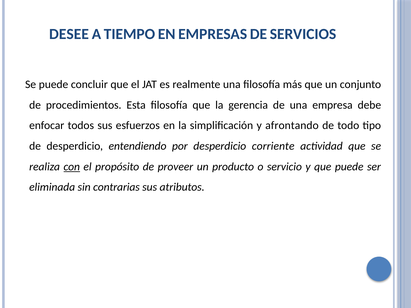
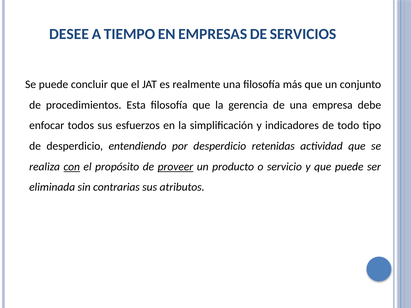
afrontando: afrontando -> indicadores (292, 126)
corriente: corriente -> retenidas (273, 146)
proveer underline: none -> present (175, 167)
